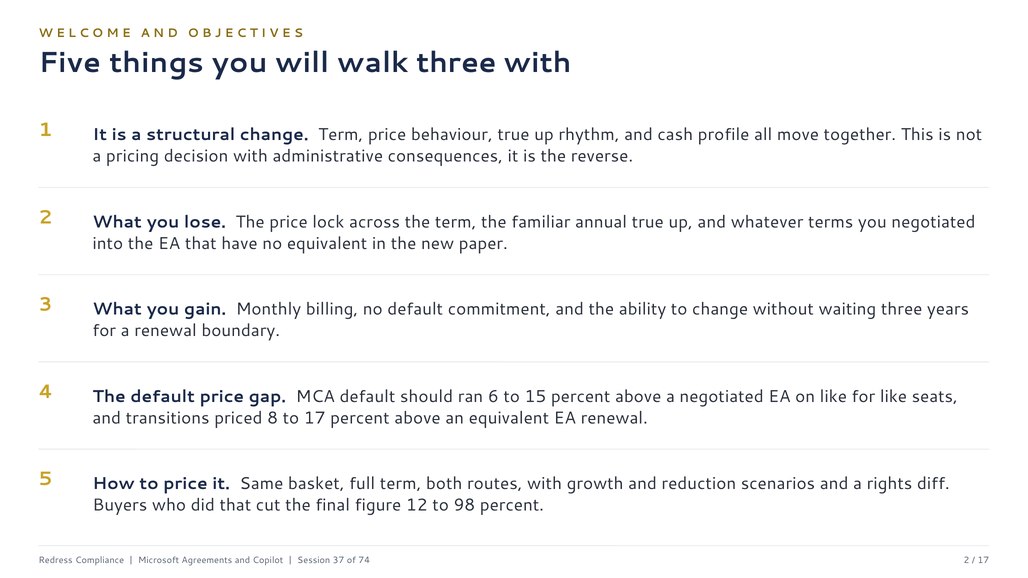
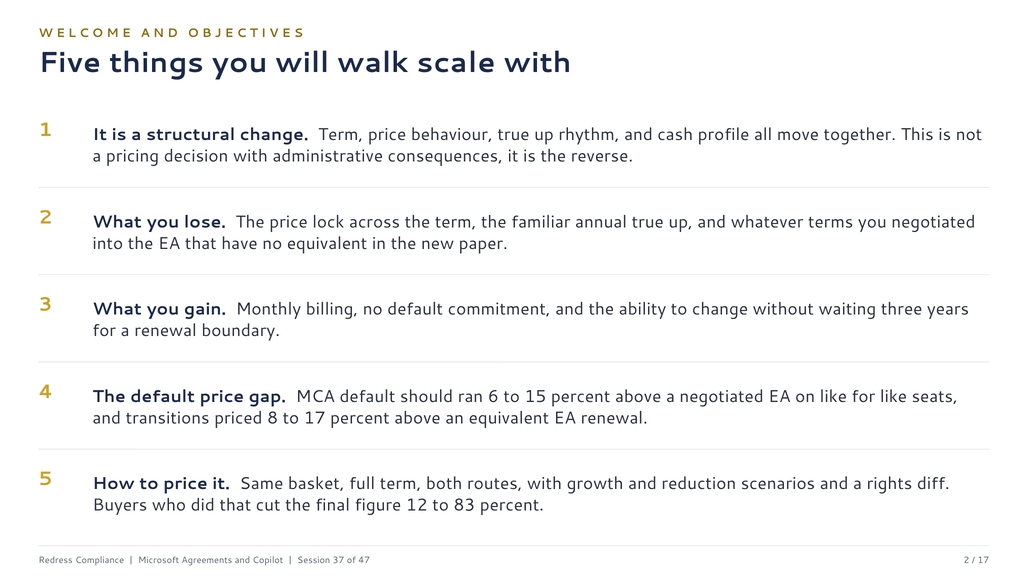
walk three: three -> scale (456, 63)
98: 98 -> 83 (464, 505)
74: 74 -> 47 (364, 560)
